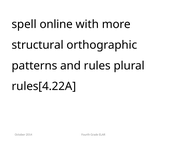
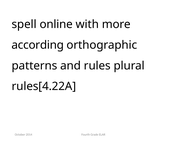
structural: structural -> according (38, 45)
